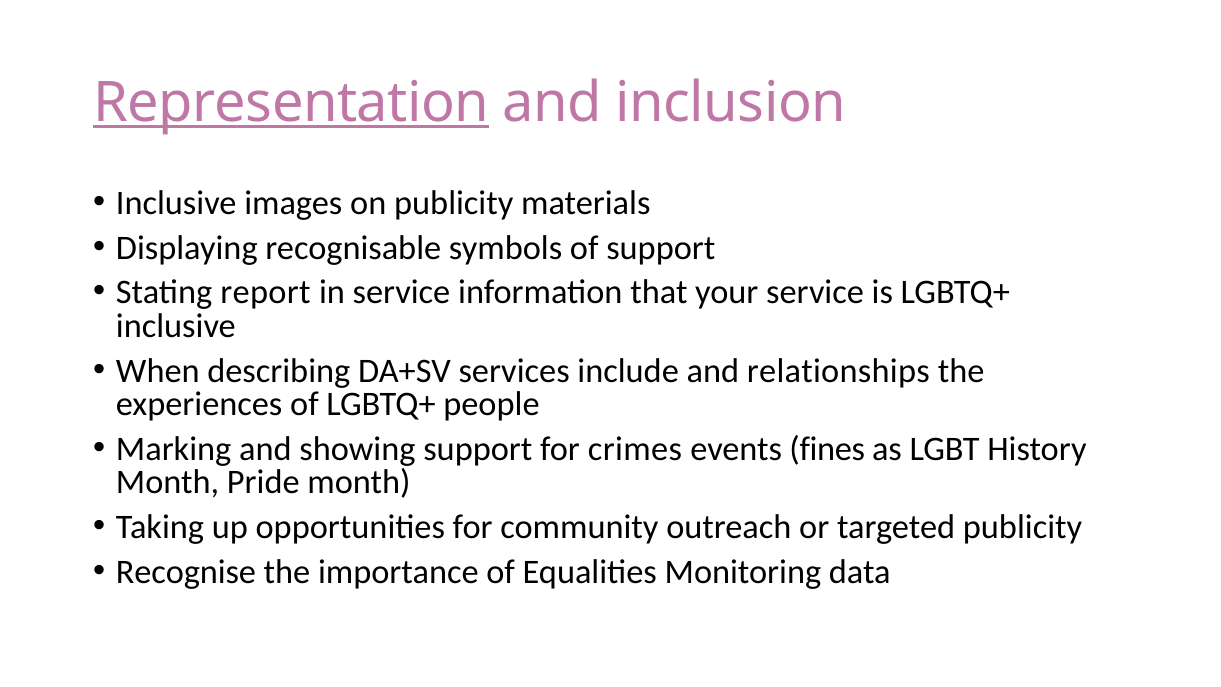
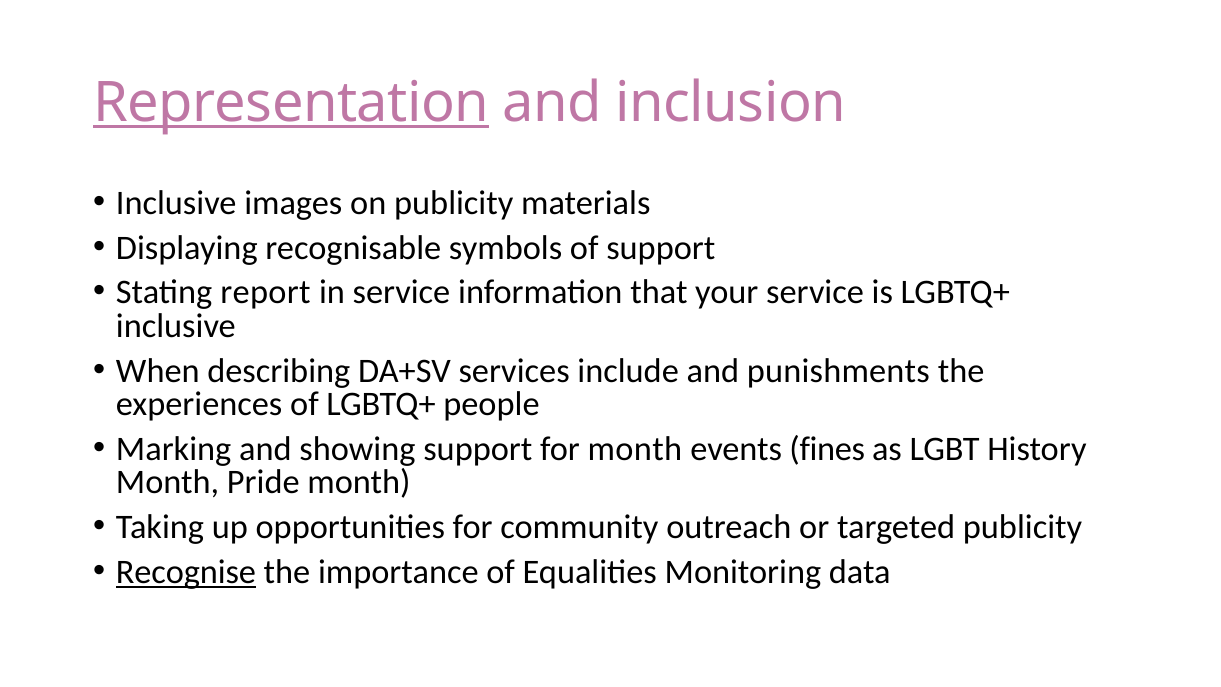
relationships: relationships -> punishments (838, 371)
for crimes: crimes -> month (635, 449)
Recognise underline: none -> present (186, 572)
